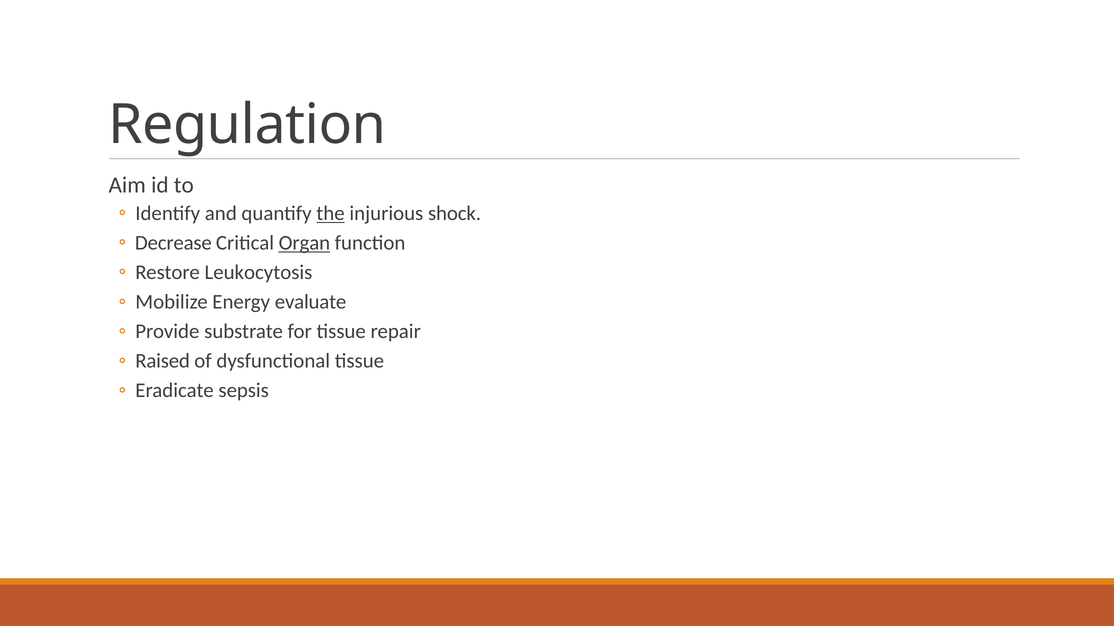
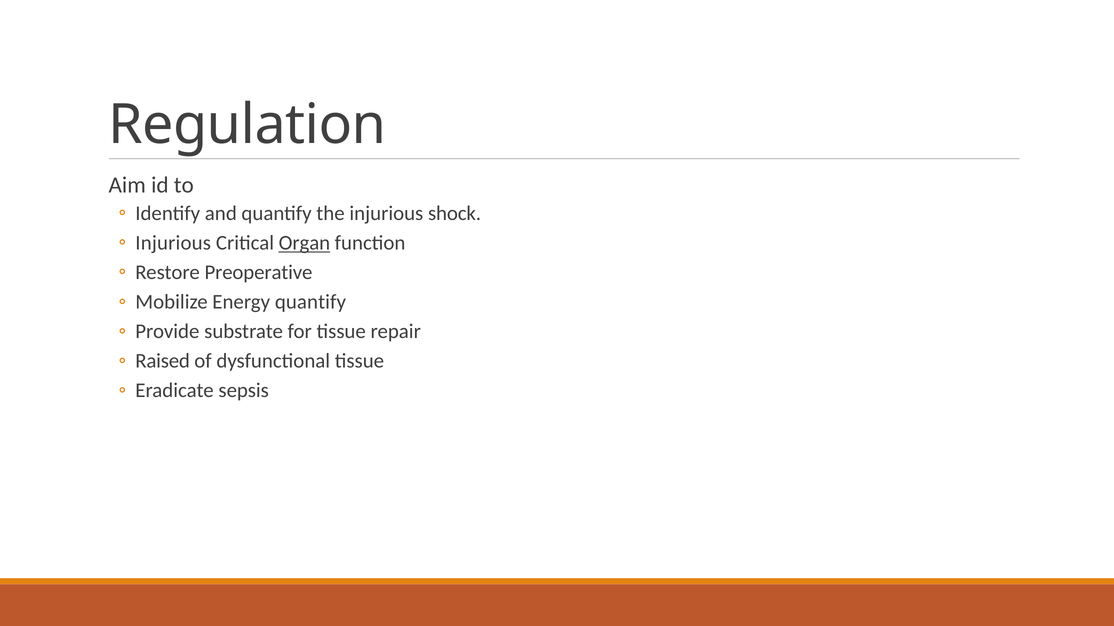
the underline: present -> none (331, 214)
Decrease: Decrease -> Injurious (173, 243)
Leukocytosis: Leukocytosis -> Preoperative (258, 273)
Energy evaluate: evaluate -> quantify (310, 302)
